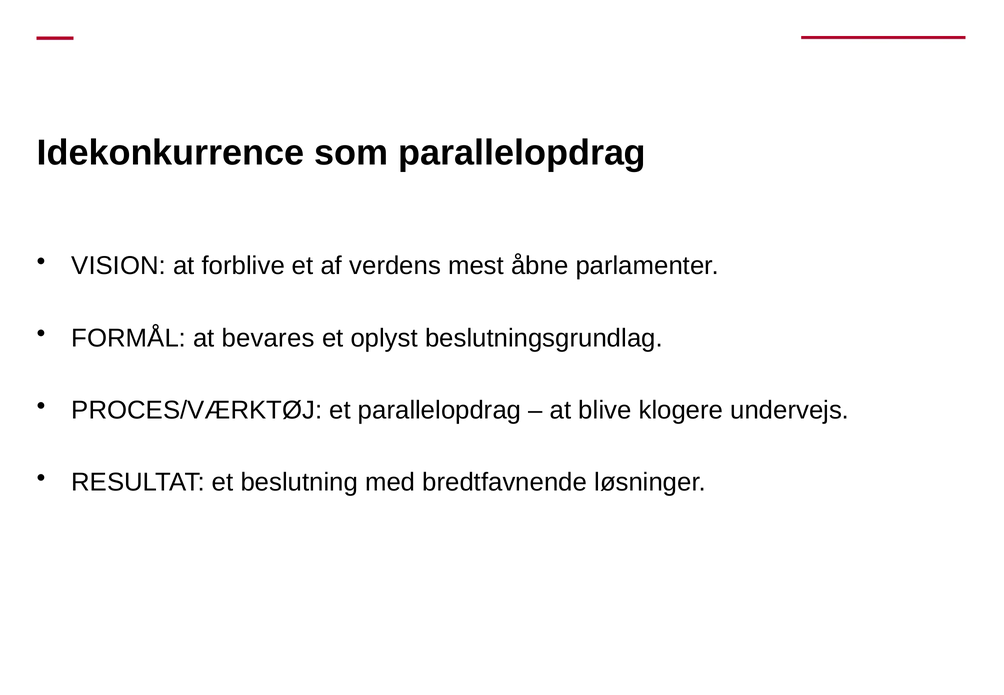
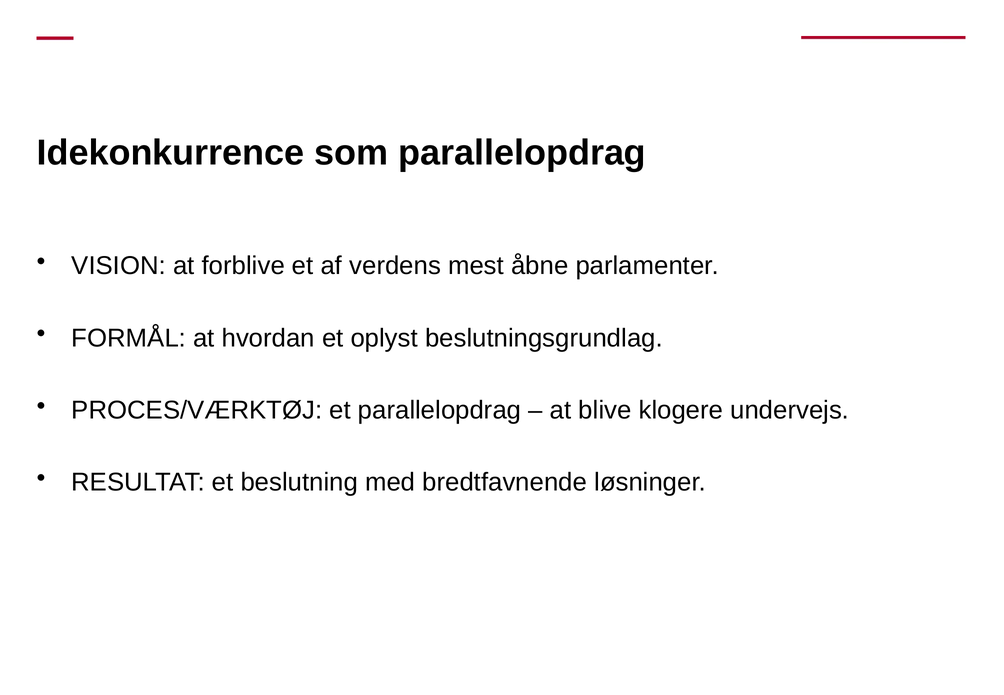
bevares: bevares -> hvordan (268, 338)
